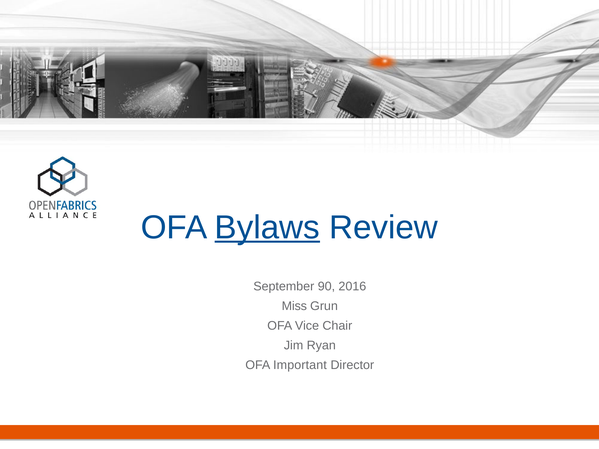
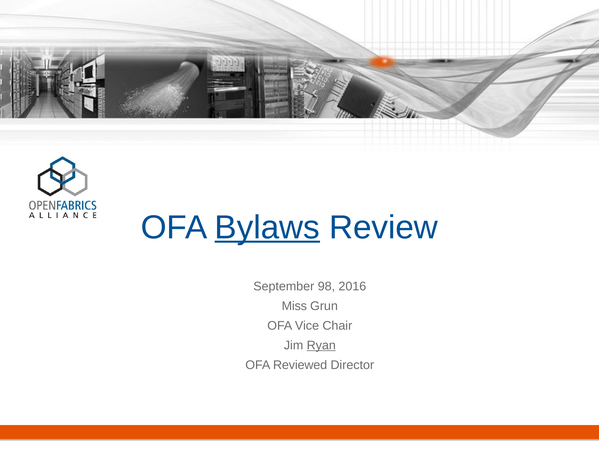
90: 90 -> 98 (326, 287)
Ryan underline: none -> present (321, 345)
Important: Important -> Reviewed (300, 365)
